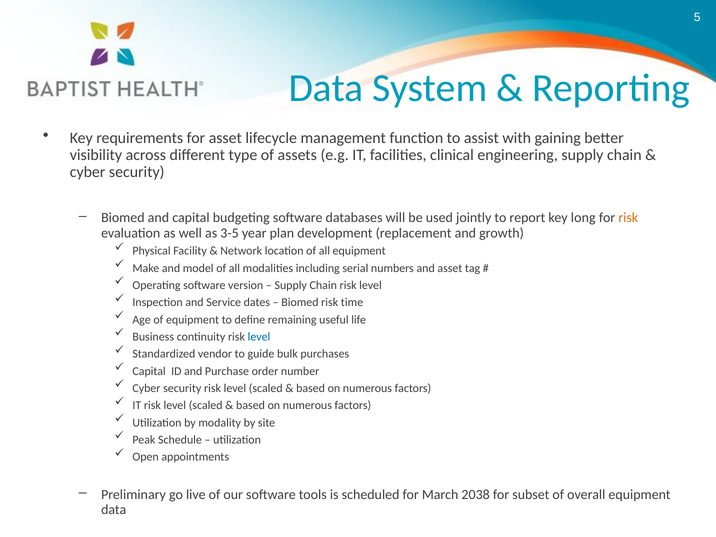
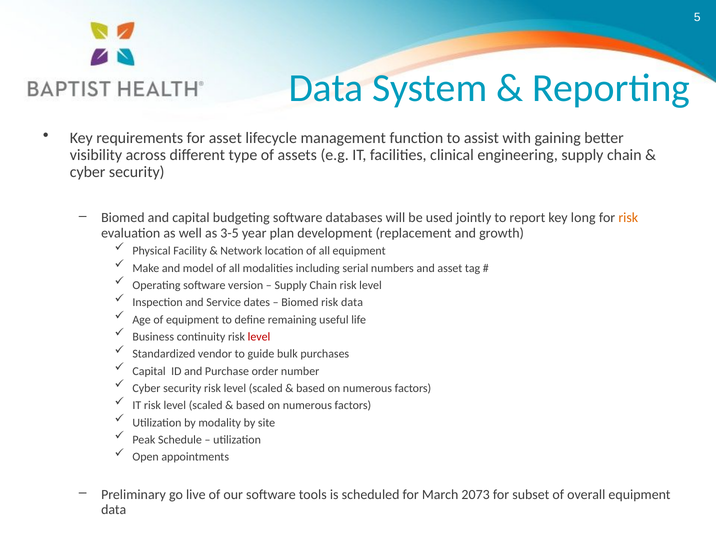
risk time: time -> data (352, 302)
level colour: blue -> red (259, 337)
2038: 2038 -> 2073 (476, 495)
